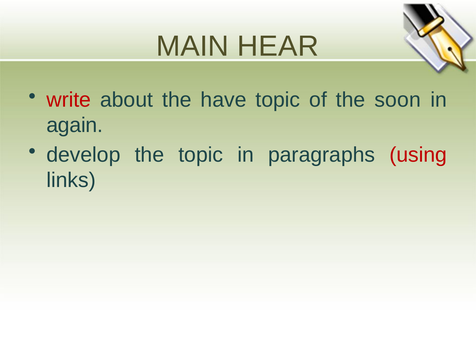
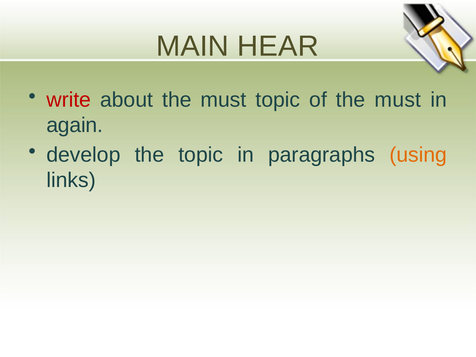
about the have: have -> must (224, 100)
of the soon: soon -> must (398, 100)
using colour: red -> orange (418, 155)
